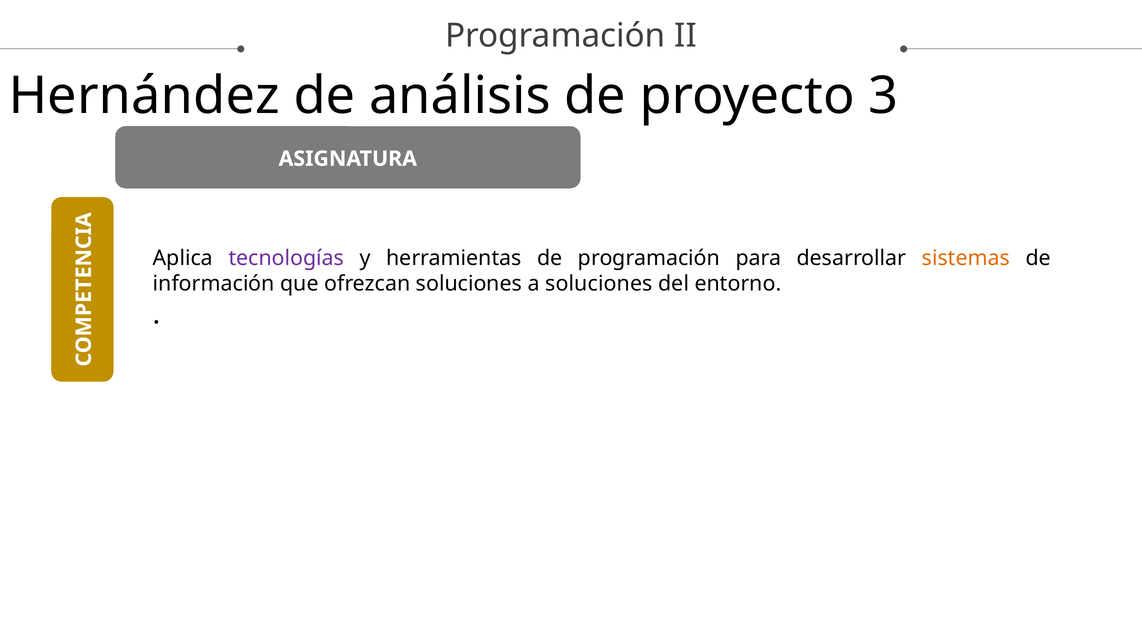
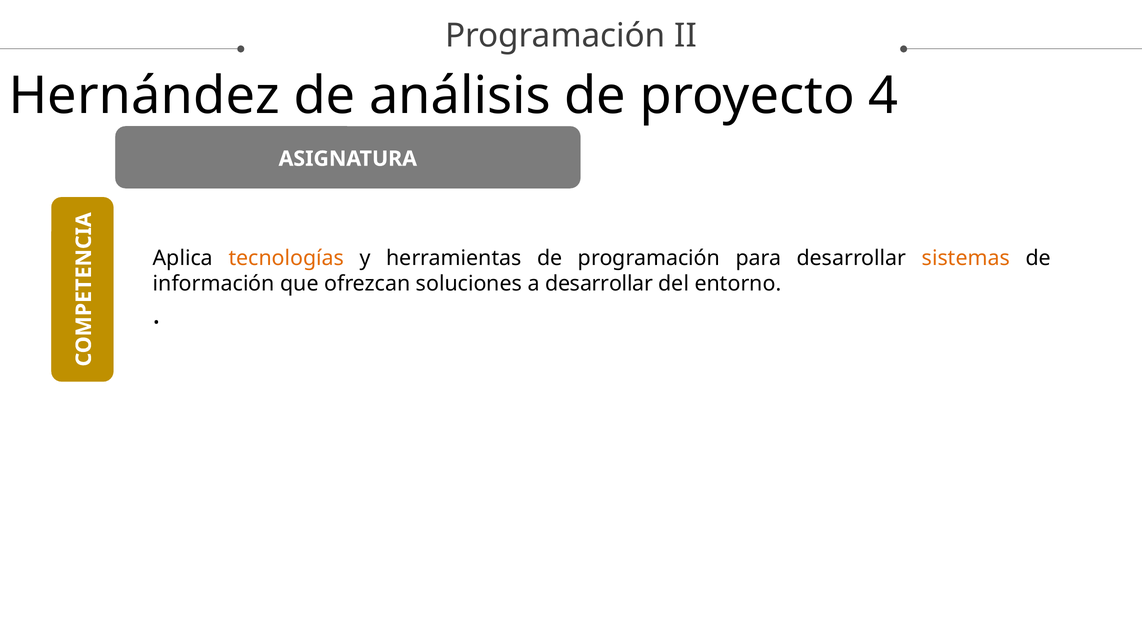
3: 3 -> 4 (883, 96)
tecnologías colour: purple -> orange (286, 258)
a soluciones: soluciones -> desarrollar (599, 284)
